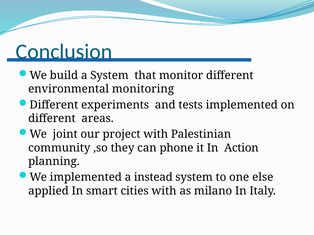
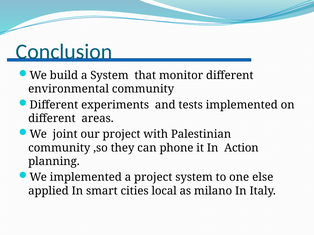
environmental monitoring: monitoring -> community (143, 89)
a instead: instead -> project (153, 178)
cities with: with -> local (164, 191)
